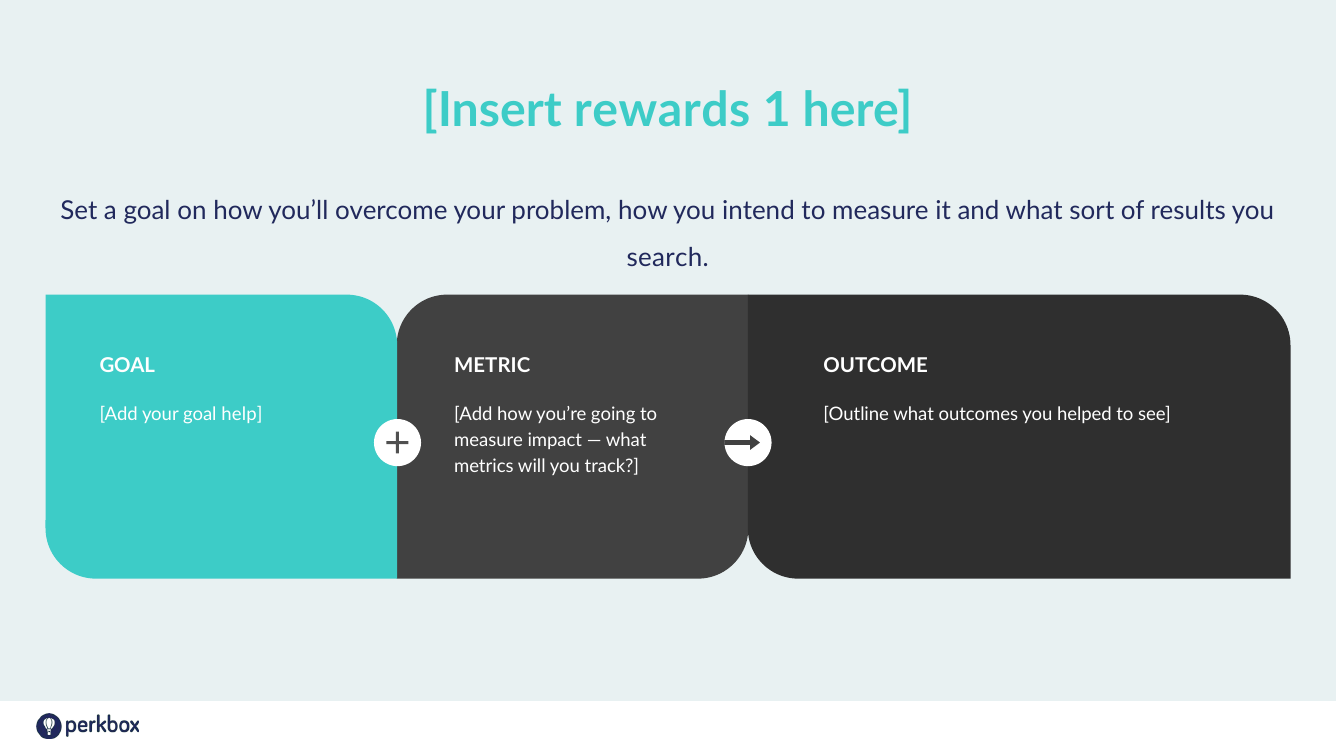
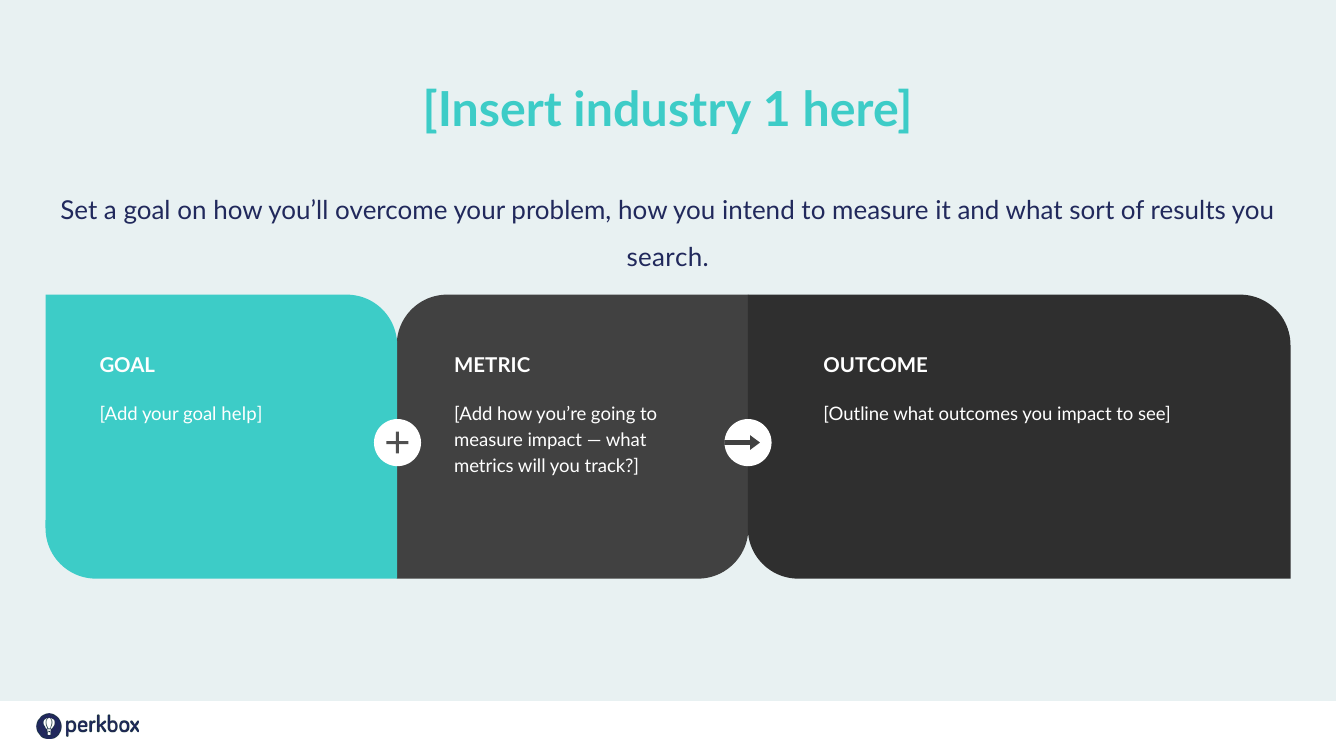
rewards: rewards -> industry (662, 111)
you helped: helped -> impact (1084, 415)
